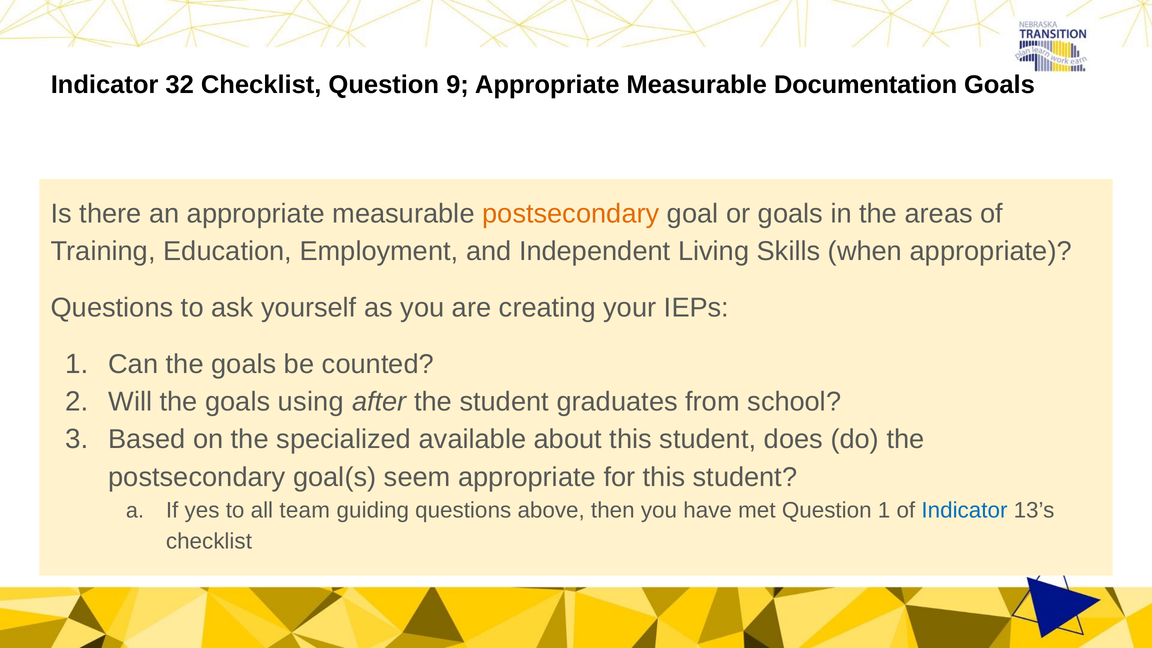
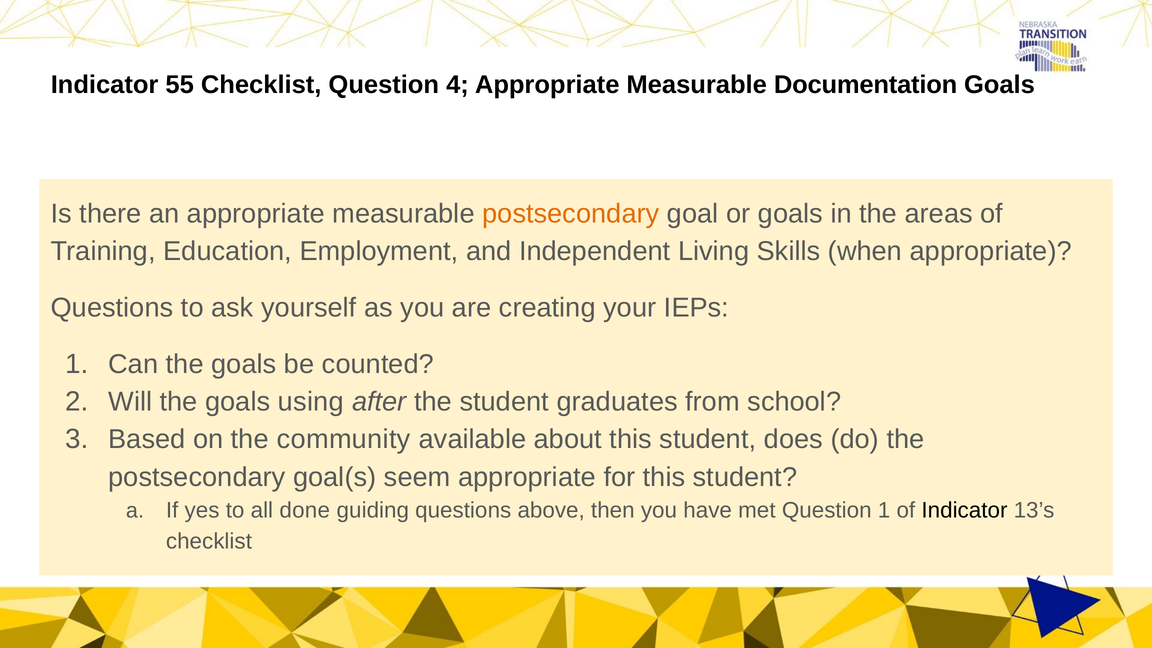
32: 32 -> 55 (180, 85)
9: 9 -> 4 (458, 85)
specialized: specialized -> community (344, 440)
team: team -> done (305, 510)
Indicator colour: blue -> black (964, 510)
